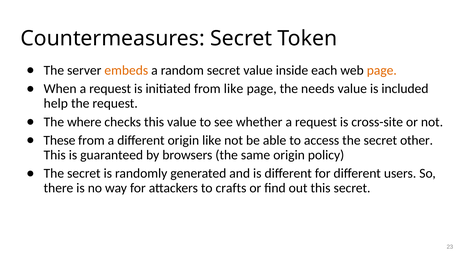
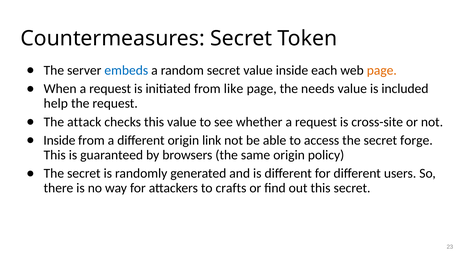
embeds colour: orange -> blue (126, 70)
where: where -> attack (84, 122)
These: These -> Inside (59, 140)
origin like: like -> link (212, 140)
other: other -> forge (416, 140)
